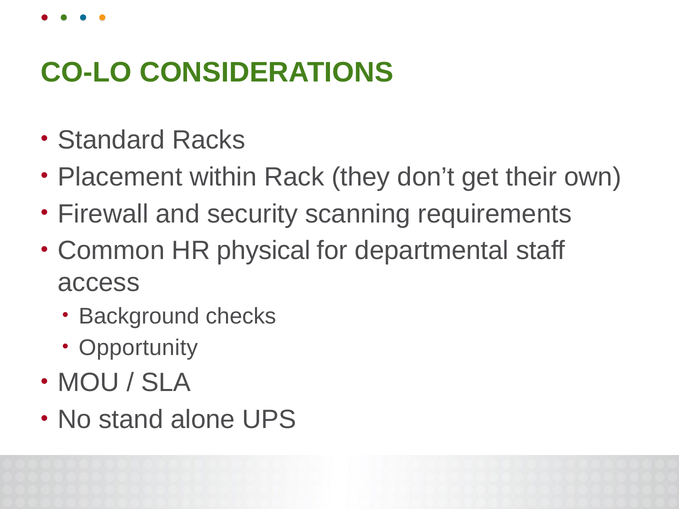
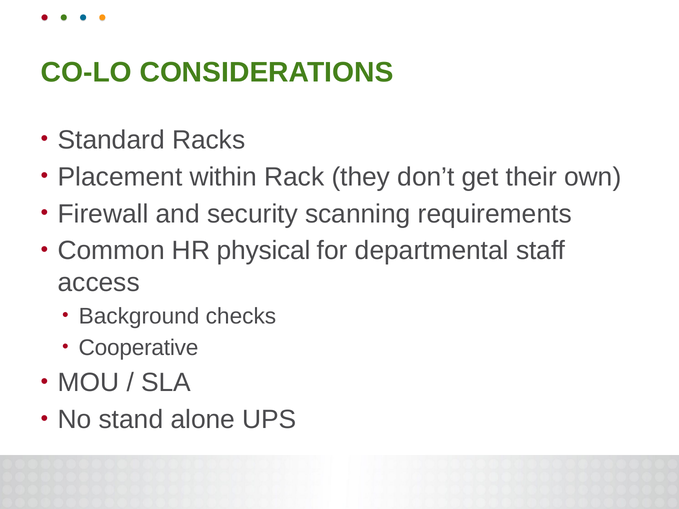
Opportunity: Opportunity -> Cooperative (138, 348)
